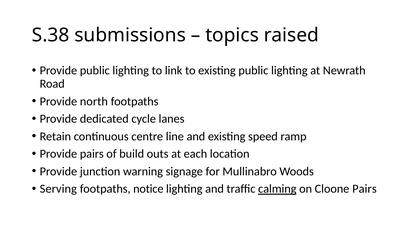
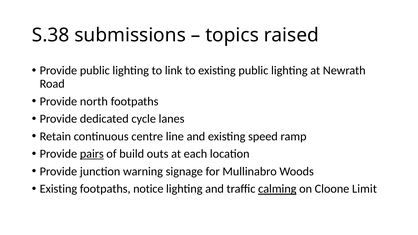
pairs underline: none -> present (92, 154)
Serving: Serving -> Existing (58, 189)
Cloone Pairs: Pairs -> Limit (365, 189)
